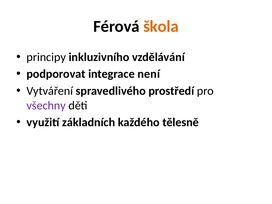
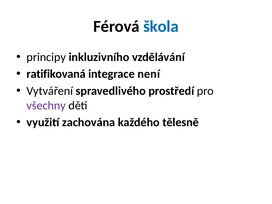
škola colour: orange -> blue (161, 26)
podporovat: podporovat -> ratifikovaná (56, 74)
základních: základních -> zachována (89, 122)
